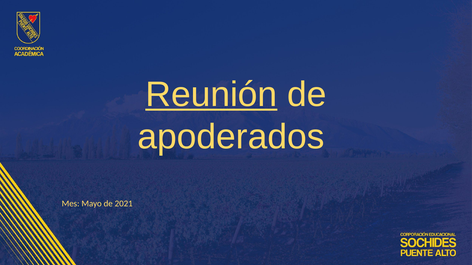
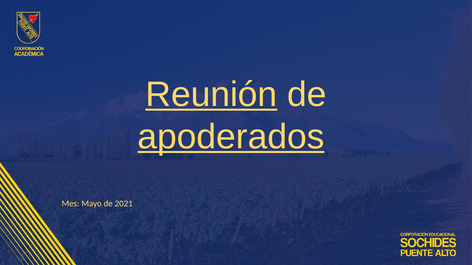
apoderados underline: none -> present (231, 137)
